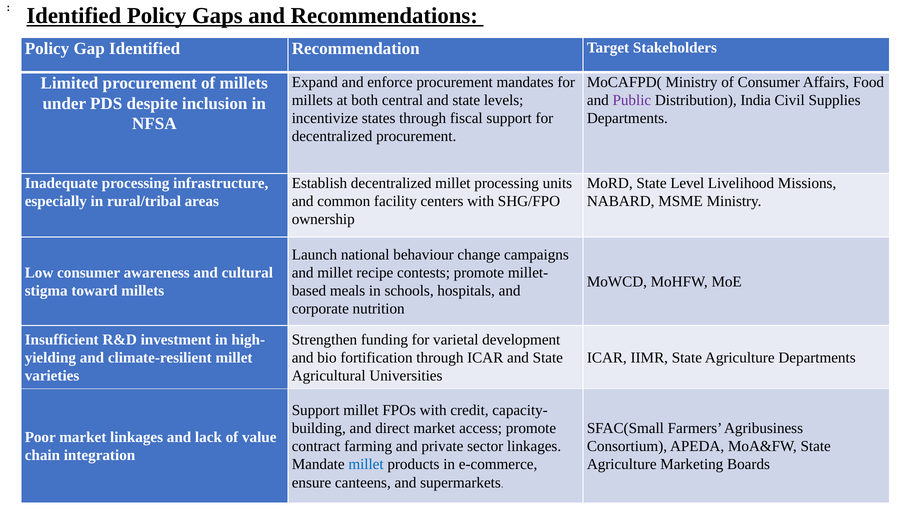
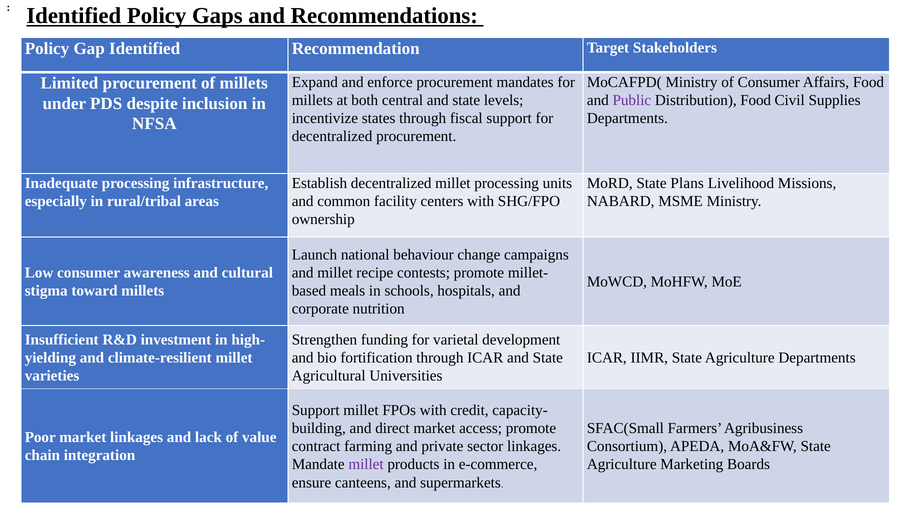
Distribution India: India -> Food (756, 100)
Level: Level -> Plans (687, 183)
millet colour: blue -> purple (366, 464)
